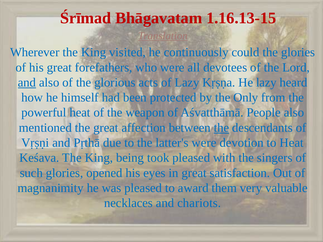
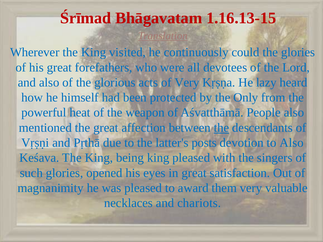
and underline: present -> none (27, 83)
of Lazy: Lazy -> Very (187, 83)
latter's were: were -> posts (204, 143)
to Heat: Heat -> Also (292, 143)
being took: took -> king (158, 158)
